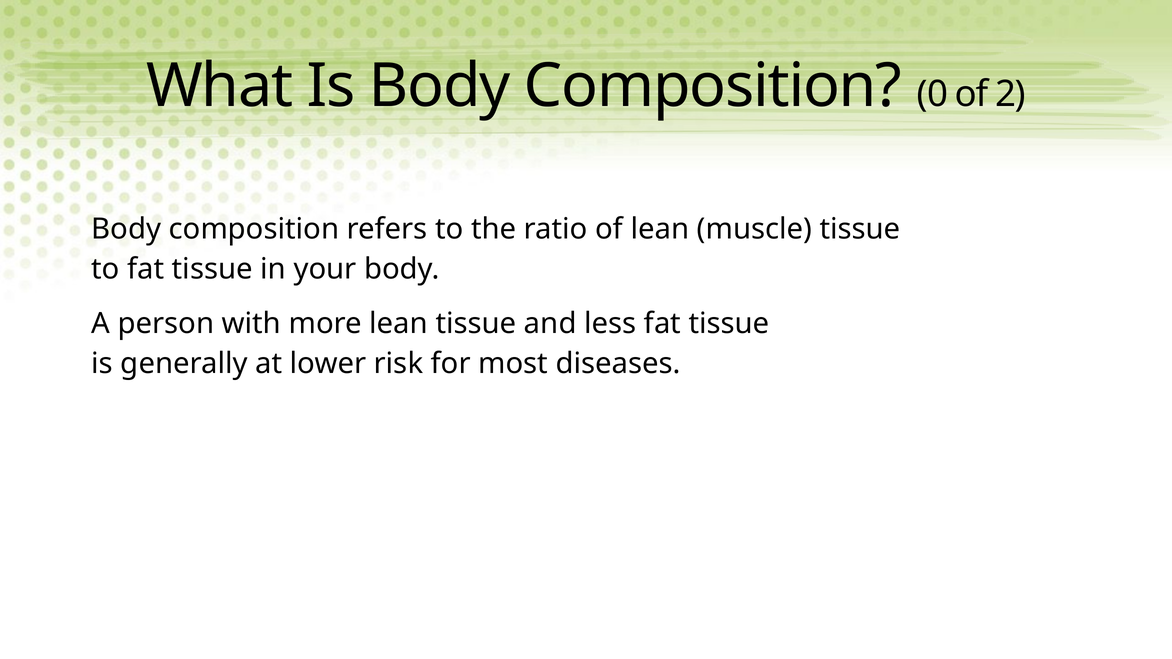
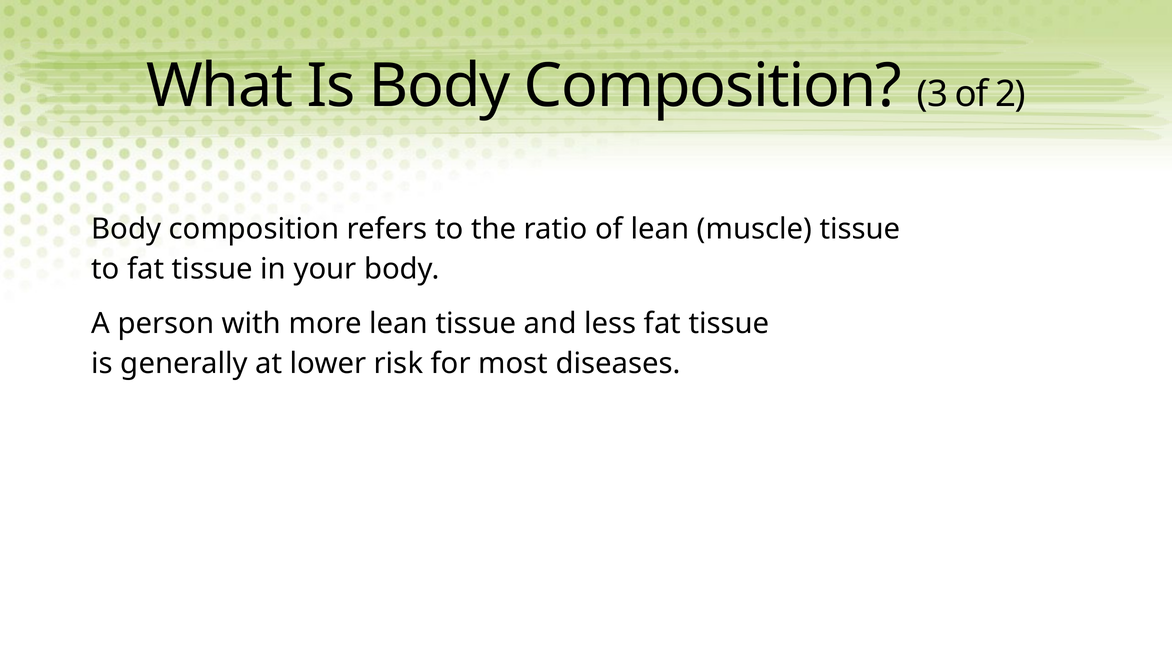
0: 0 -> 3 (932, 94)
